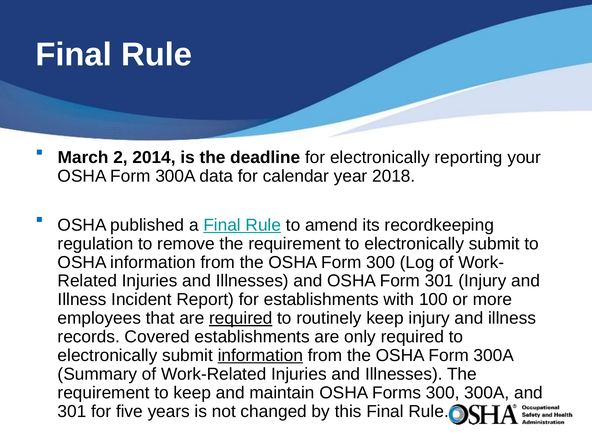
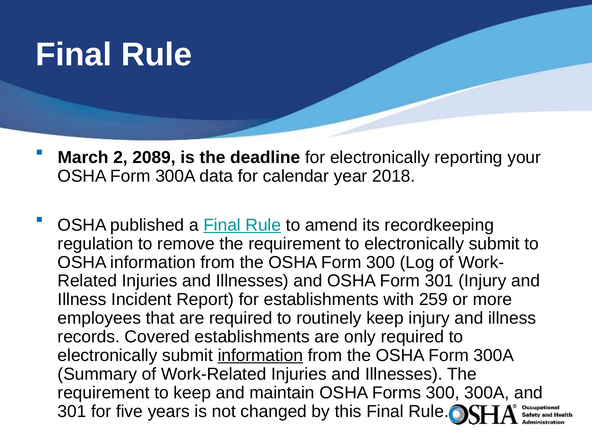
2014: 2014 -> 2089 (154, 158)
100: 100 -> 259 (433, 300)
required underline: present -> none (241, 318)
